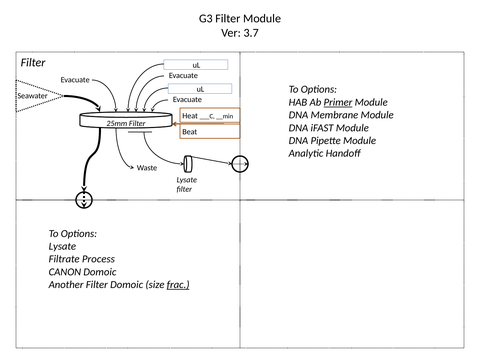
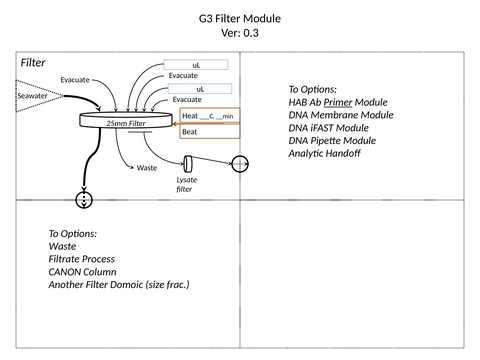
3.7: 3.7 -> 0.3 (251, 33)
Lysate: Lysate -> Waste (62, 246)
CANON Domoic: Domoic -> Column (100, 272)
frac underline: present -> none (178, 285)
